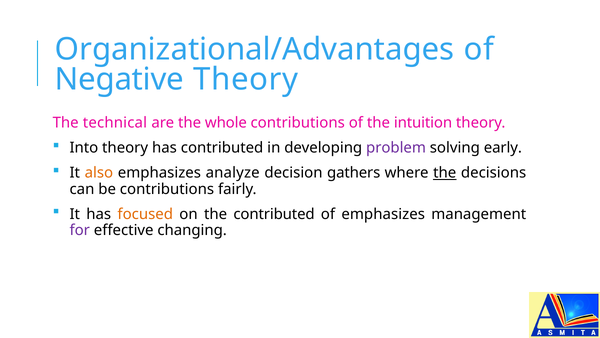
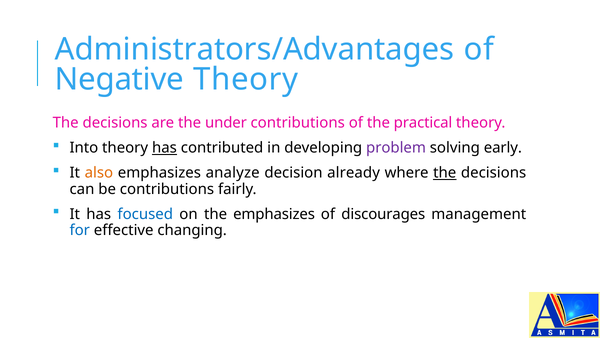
Organizational/Advantages: Organizational/Advantages -> Administrators/Advantages (255, 49)
technical: technical -> decisions (115, 123)
whole: whole -> under (226, 123)
intuition: intuition -> practical (423, 123)
has underline: none -> present (164, 148)
gathers: gathers -> already (354, 173)
focused colour: orange -> blue (145, 214)
the contributed: contributed -> emphasizes (274, 214)
of emphasizes: emphasizes -> discourages (383, 214)
for colour: purple -> blue (80, 230)
